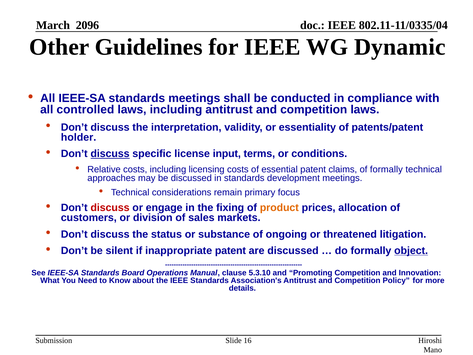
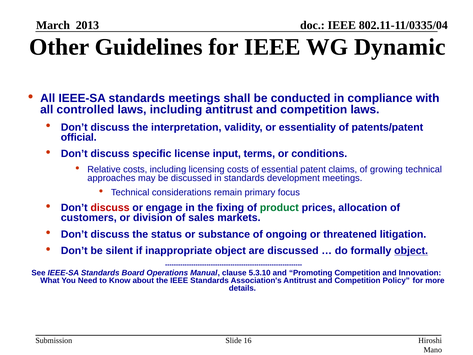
2096: 2096 -> 2013 (87, 25)
holder: holder -> official (79, 137)
discuss underline: present -> none (110, 154)
of formally: formally -> growing (386, 169)
product colour: orange -> green (279, 208)
inappropriate patent: patent -> object (230, 250)
